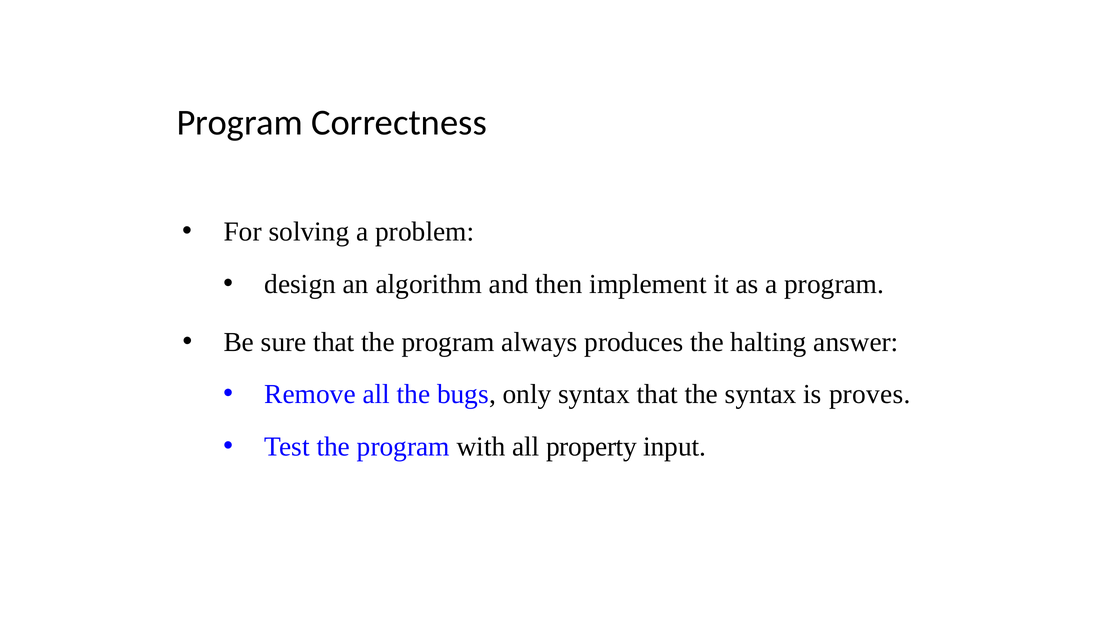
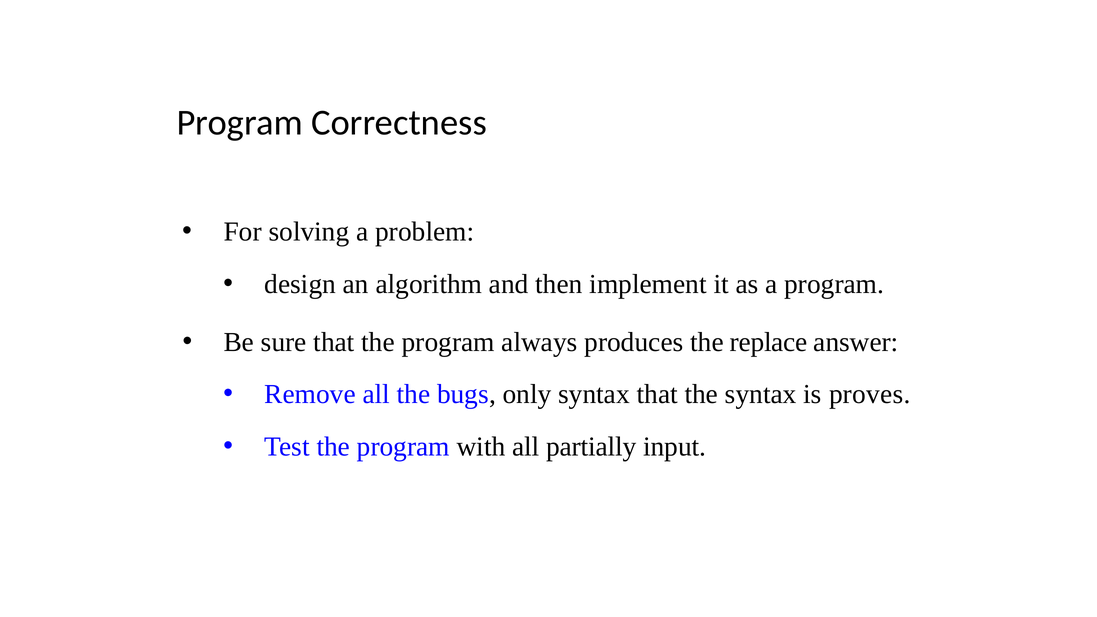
halting: halting -> replace (769, 342)
property: property -> partially (591, 447)
